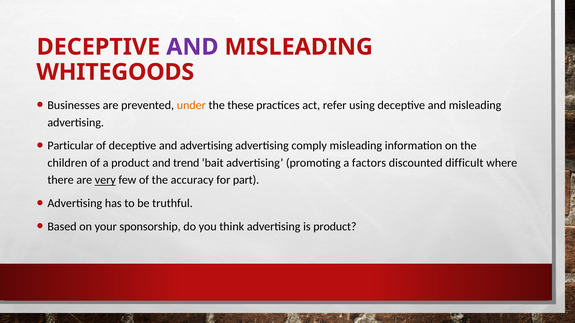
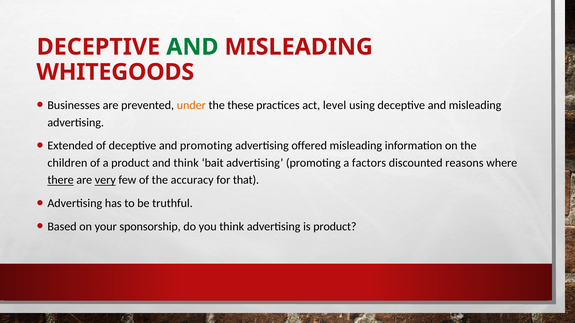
AND colour: purple -> green (192, 47)
refer: refer -> level (335, 105)
Particular: Particular -> Extended (70, 146)
and advertising: advertising -> promoting (206, 146)
comply: comply -> offered (309, 146)
and trend: trend -> think (186, 163)
difficult: difficult -> reasons (464, 163)
there underline: none -> present (61, 180)
part: part -> that (246, 180)
